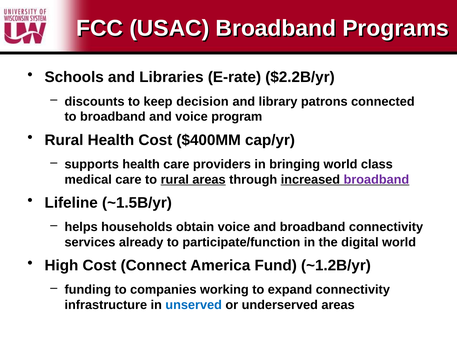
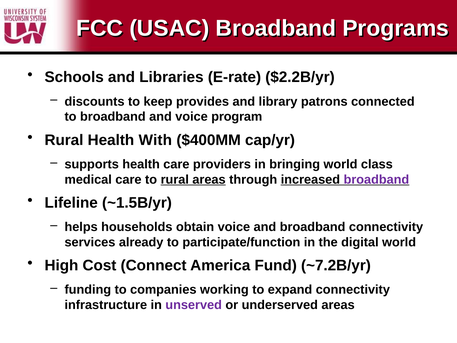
decision: decision -> provides (203, 101)
Health Cost: Cost -> With (155, 140)
~1.2B/yr: ~1.2B/yr -> ~7.2B/yr (336, 265)
unserved colour: blue -> purple (194, 305)
